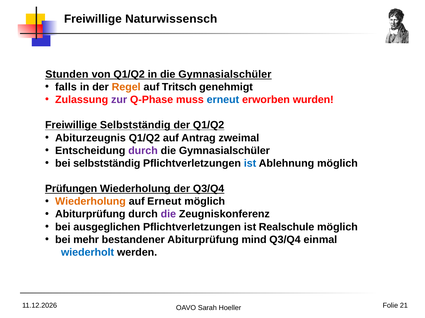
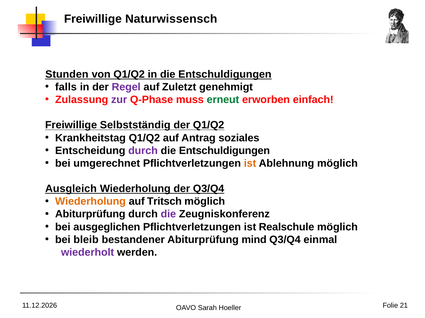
in die Gymnasialschüler: Gymnasialschüler -> Entschuldigungen (225, 74)
Regel colour: orange -> purple (126, 87)
Tritsch: Tritsch -> Zuletzt (179, 87)
erneut colour: blue -> green (223, 100)
wurden: wurden -> einfach (313, 100)
Abiturzeugnis: Abiturzeugnis -> Krankheitstag (90, 138)
zweimal: zweimal -> soziales (239, 138)
Gymnasialschüler: Gymnasialschüler -> Entschuldigungen (224, 151)
bei selbstständig: selbstständig -> umgerechnet (107, 164)
ist colour: blue -> orange (250, 164)
Prüfungen: Prüfungen -> Ausgleich (71, 189)
auf Erneut: Erneut -> Tritsch (164, 202)
mehr: mehr -> bleib (86, 240)
wiederholt colour: blue -> purple (88, 253)
